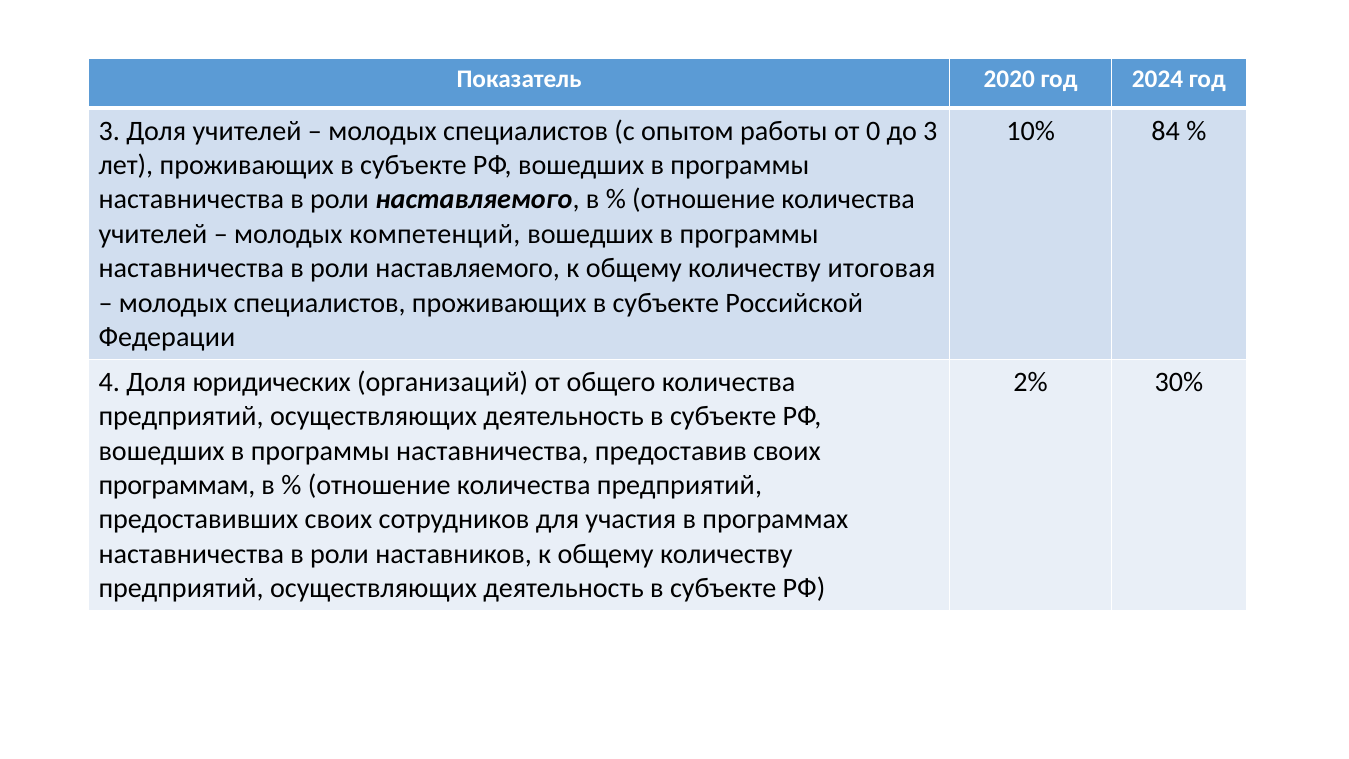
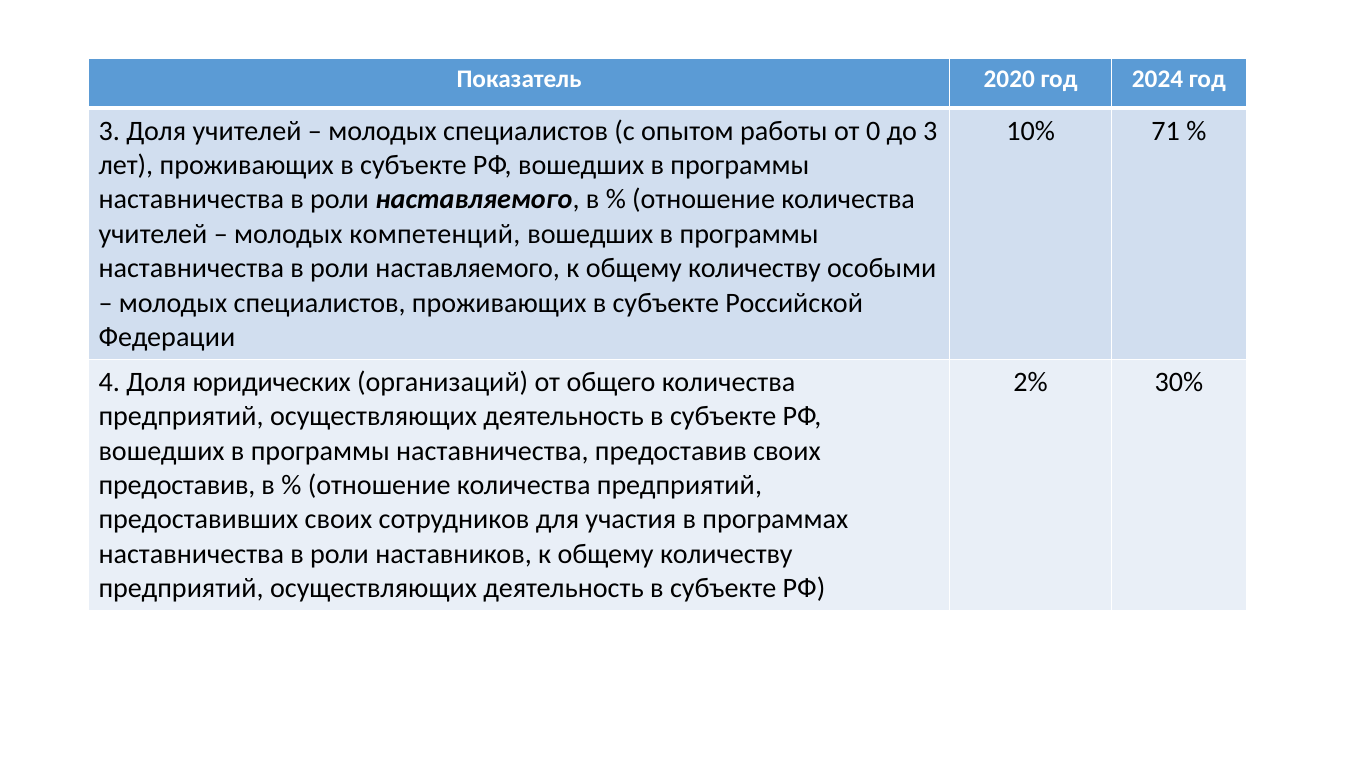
84: 84 -> 71 (1166, 131)
итоговая: итоговая -> особыми (882, 268)
программам: программам -> предоставив (177, 485)
